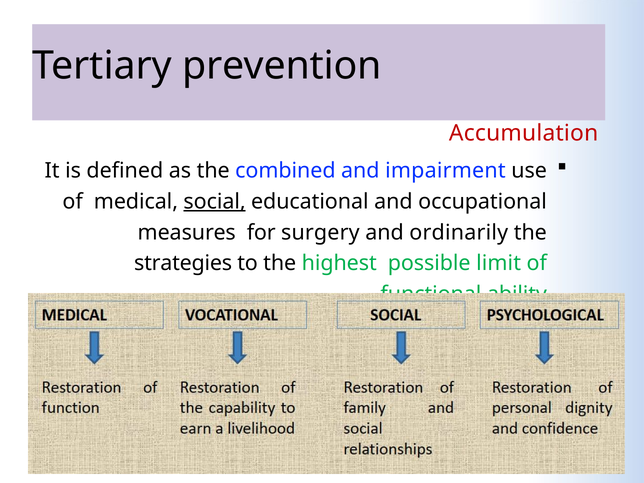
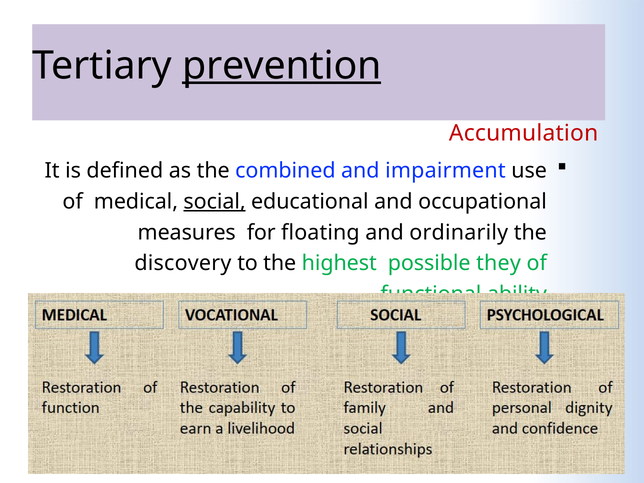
prevention underline: none -> present (282, 66)
surgery: surgery -> floating (320, 232)
strategies: strategies -> discovery (183, 263)
limit: limit -> they (499, 263)
